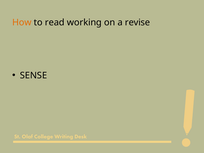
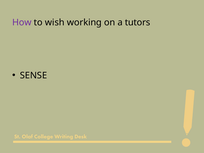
How colour: orange -> purple (22, 22)
read: read -> wish (55, 22)
revise: revise -> tutors (138, 22)
